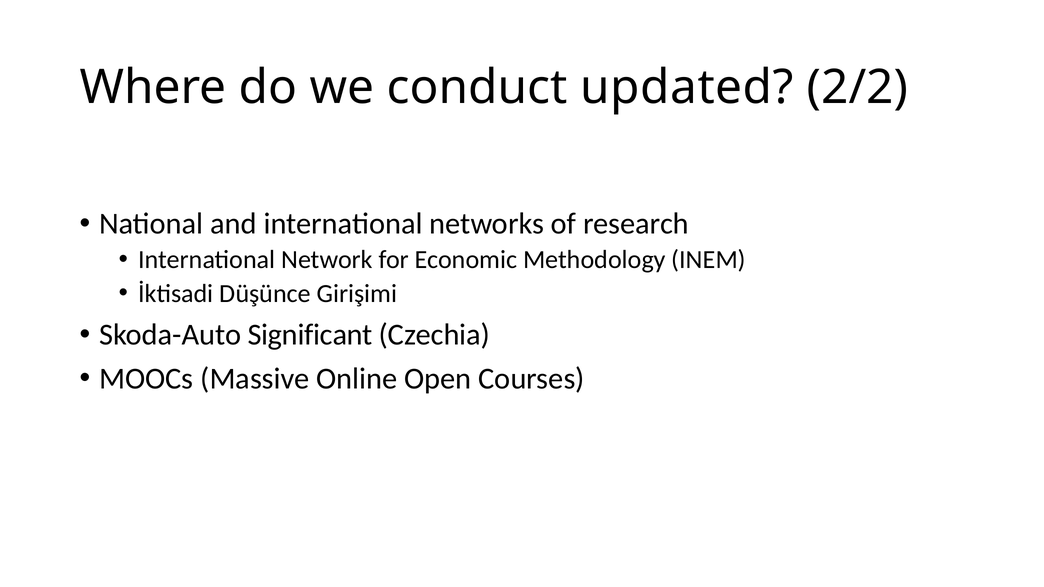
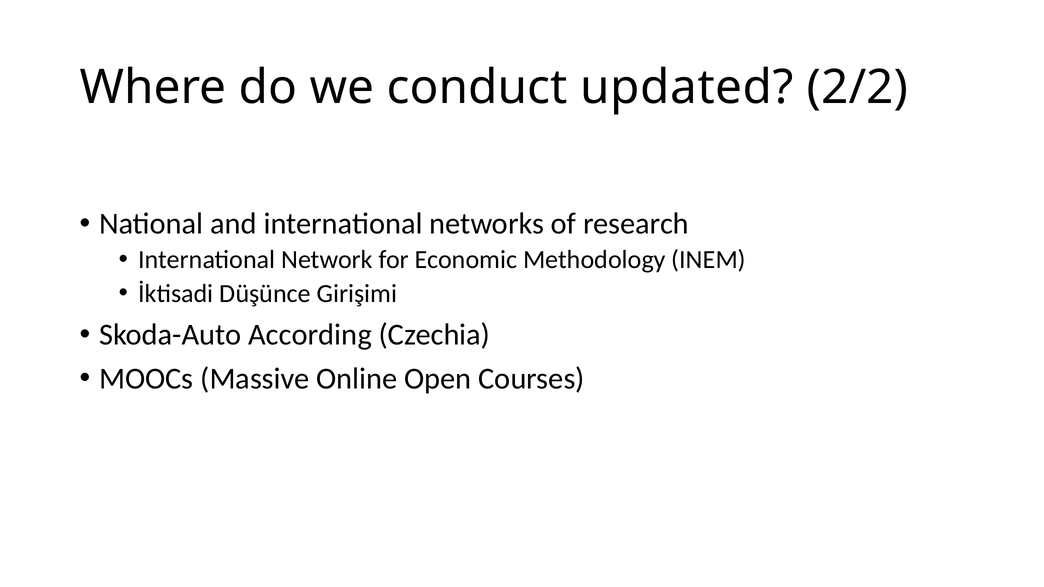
Significant: Significant -> According (310, 335)
